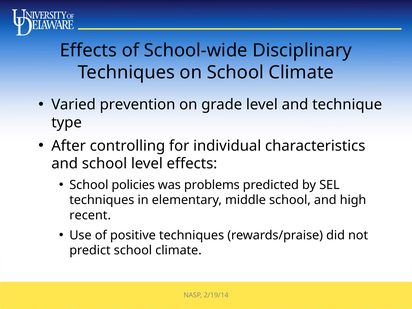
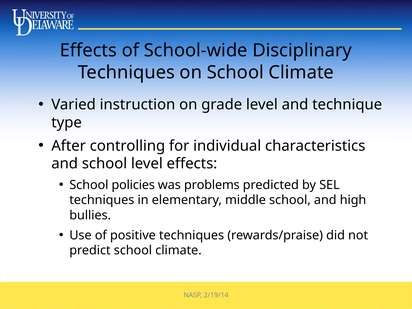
prevention: prevention -> instruction (137, 105)
recent: recent -> bullies (90, 215)
